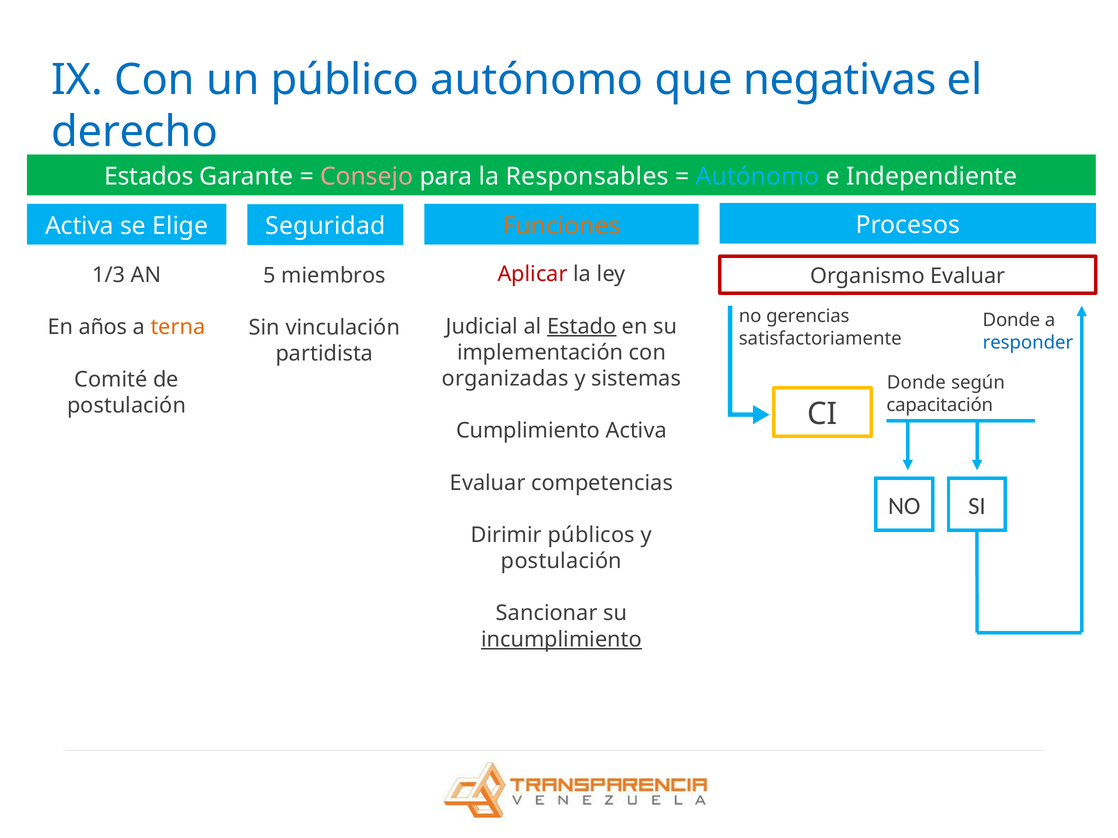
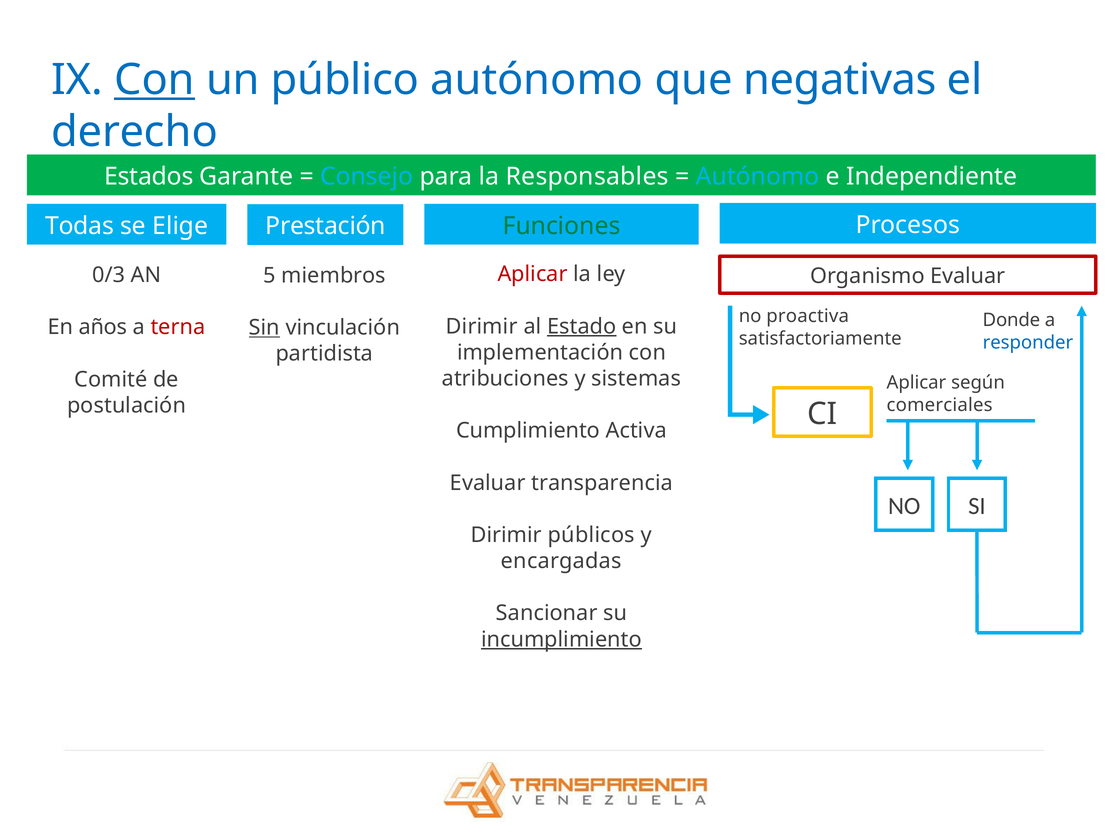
Con underline: none -> present (155, 80)
Consejo colour: pink -> light blue (367, 177)
Activa: Activa -> Todas (80, 226)
Funciones colour: orange -> green (562, 226)
Seguridad: Seguridad -> Prestación (326, 226)
1/3: 1/3 -> 0/3 (109, 275)
gerencias: gerencias -> proactiva (808, 316)
Judicial: Judicial -> Dirimir (482, 327)
terna colour: orange -> red (178, 327)
Sin underline: none -> present (264, 328)
organizadas: organizadas -> atribuciones (505, 379)
Donde: Donde -> Aplicar (916, 383)
capacitación: capacitación -> comerciales (940, 405)
competencias: competencias -> transparencia (602, 483)
postulación: postulación -> encargadas (561, 561)
